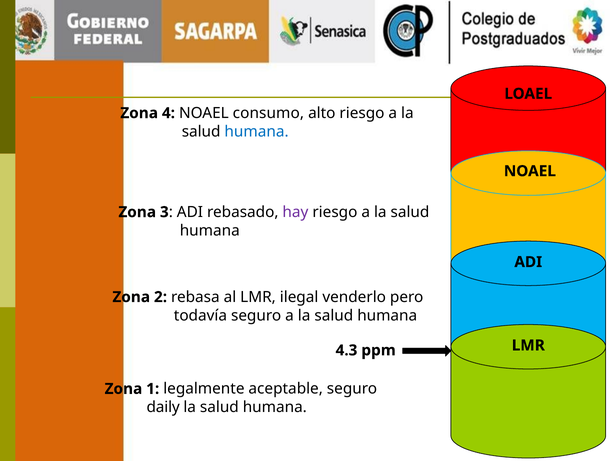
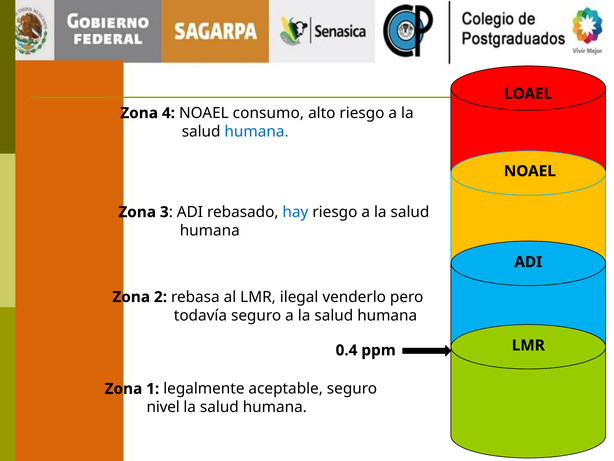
hay colour: purple -> blue (295, 212)
4.3: 4.3 -> 0.4 (347, 350)
daily: daily -> nivel (163, 407)
